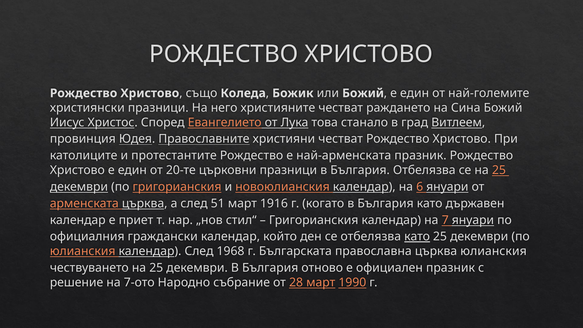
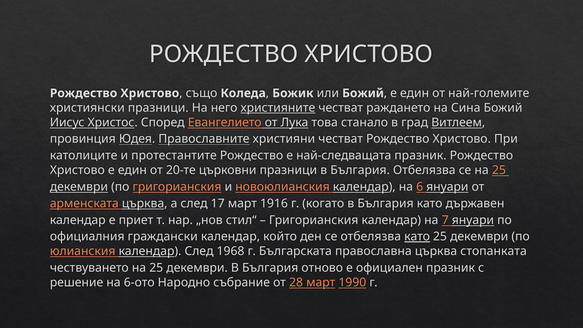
християните underline: none -> present (278, 108)
най-арменската: най-арменската -> най-следващата (344, 156)
51: 51 -> 17 (218, 203)
църква юлианския: юлианския -> стопанката (494, 251)
7-ото: 7-ото -> 6-ото (139, 282)
